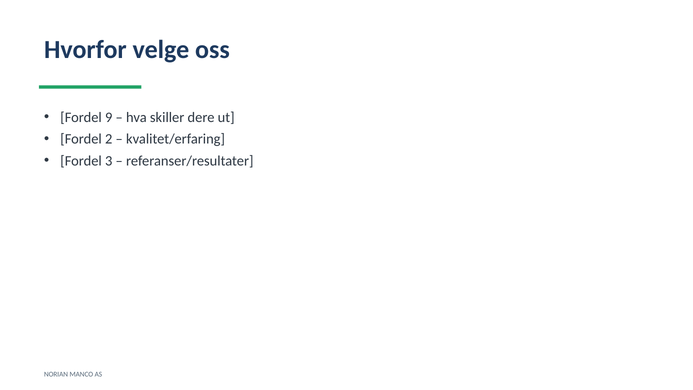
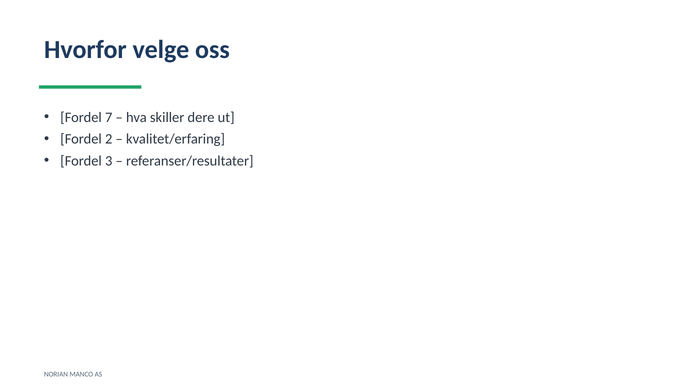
9: 9 -> 7 (109, 117)
